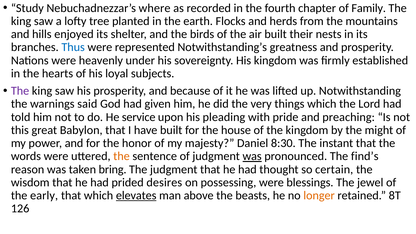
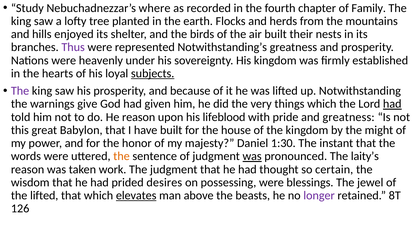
Thus colour: blue -> purple (73, 47)
subjects underline: none -> present (153, 73)
said: said -> give (87, 104)
had underline: none -> present (392, 104)
He service: service -> reason (139, 117)
pleading: pleading -> lifeblood (224, 117)
and preaching: preaching -> greatness (349, 117)
8:30: 8:30 -> 1:30 (283, 143)
find’s: find’s -> laity’s (365, 156)
bring: bring -> work (113, 169)
the early: early -> lifted (44, 196)
longer colour: orange -> purple (319, 196)
